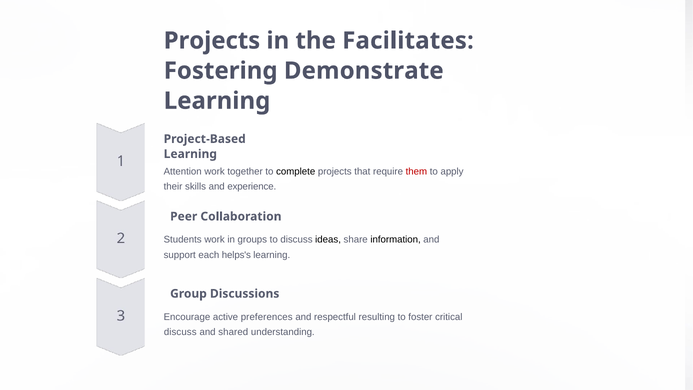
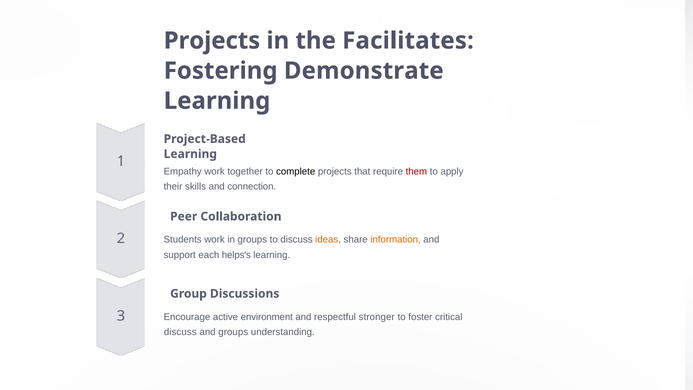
Attention: Attention -> Empathy (183, 171)
experience: experience -> connection (252, 187)
ideas colour: black -> orange (328, 240)
information colour: black -> orange (396, 240)
preferences: preferences -> environment (267, 317)
resulting: resulting -> stronger (377, 317)
and shared: shared -> groups (233, 332)
